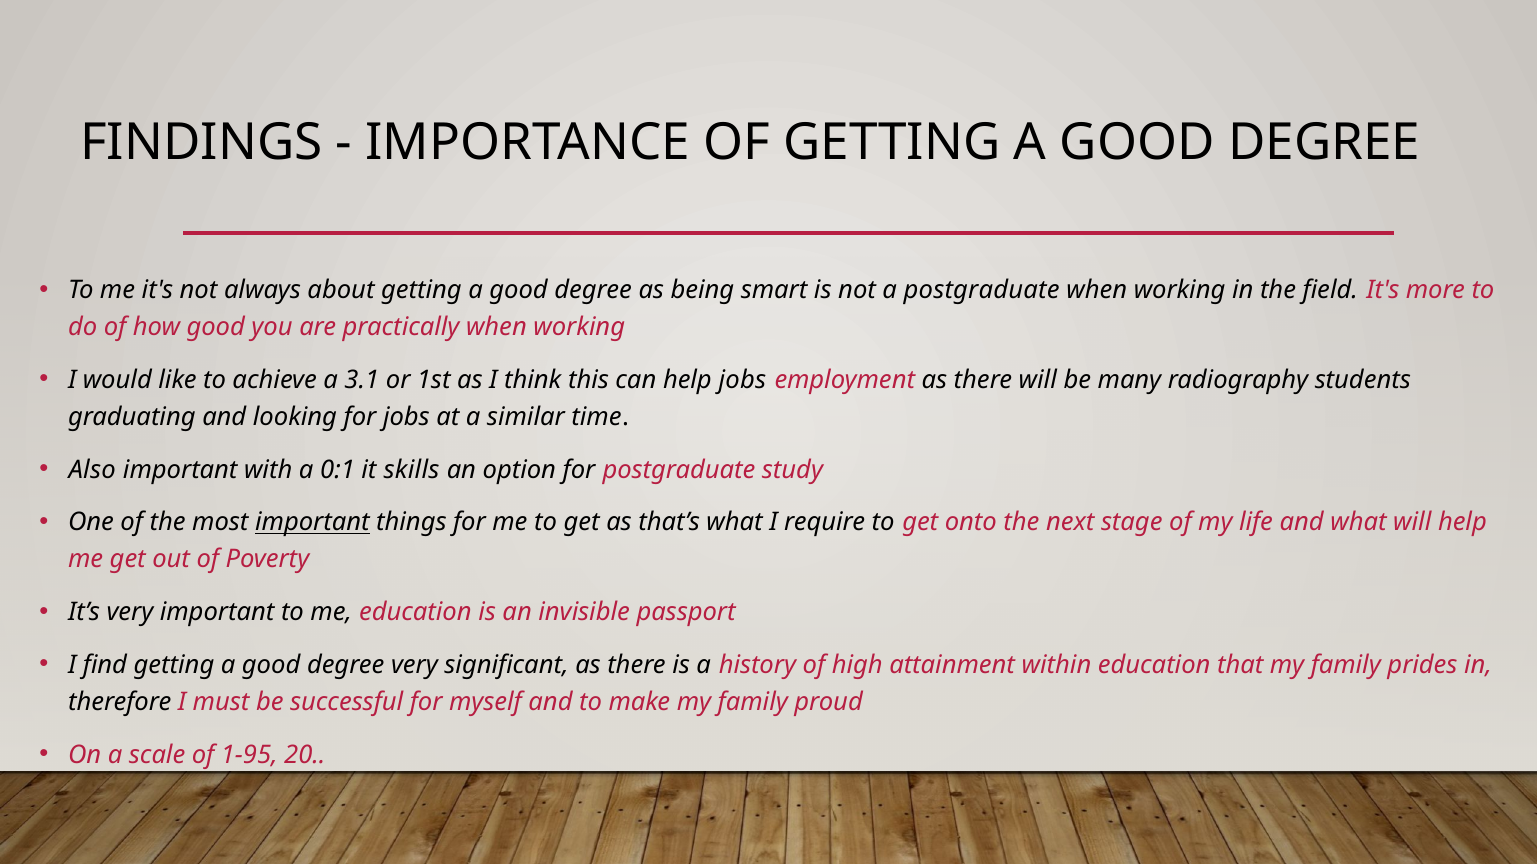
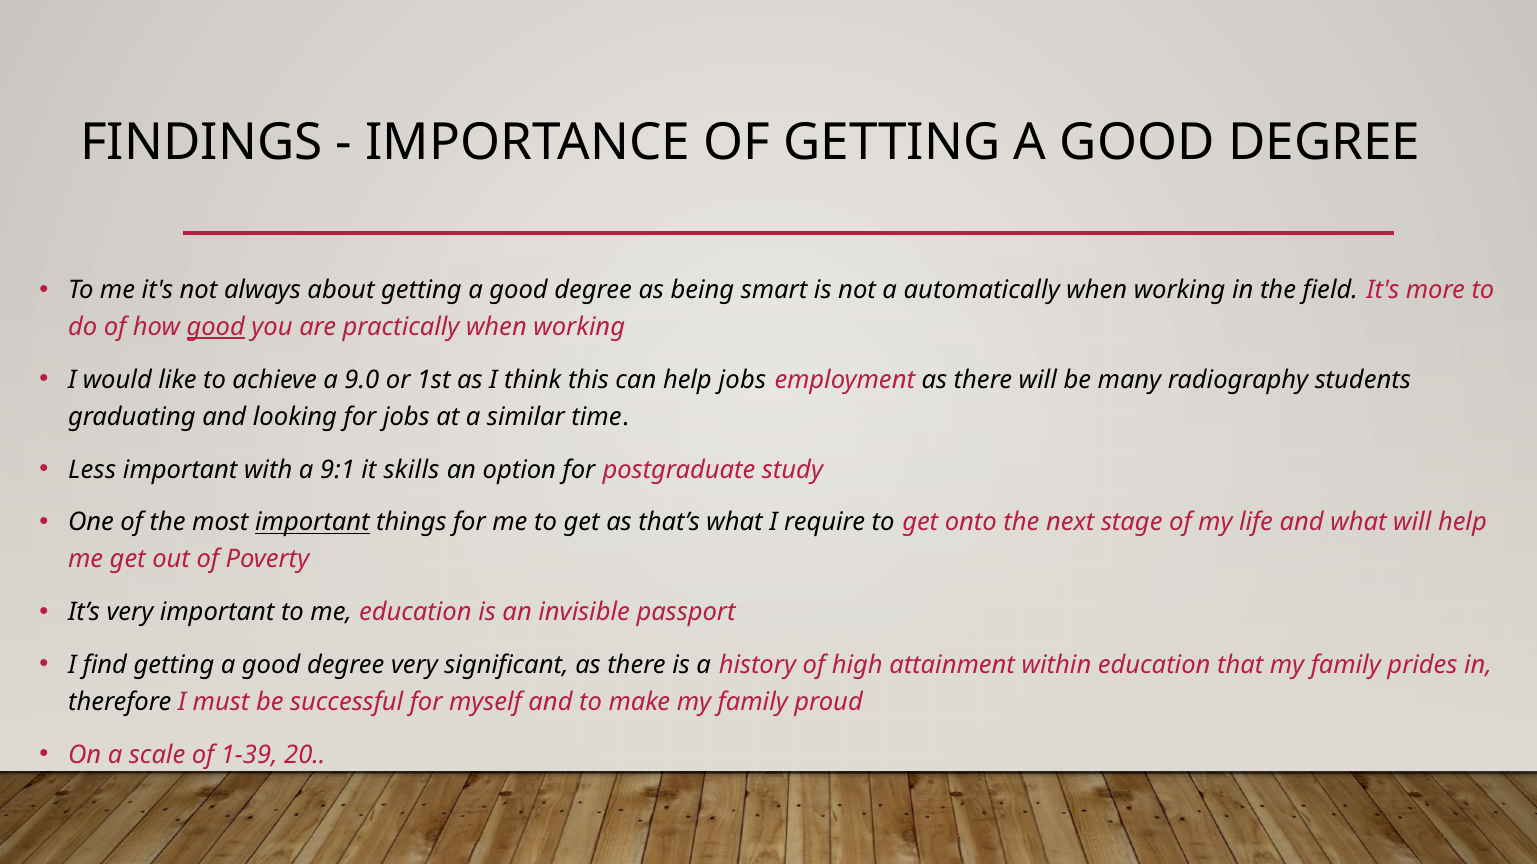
a postgraduate: postgraduate -> automatically (982, 291)
good underline: none -> present (216, 327)
3.1: 3.1 -> 9.0 (362, 380)
Also: Also -> Less (92, 470)
0:1: 0:1 -> 9:1 (338, 470)
1-95: 1-95 -> 1-39 (249, 755)
